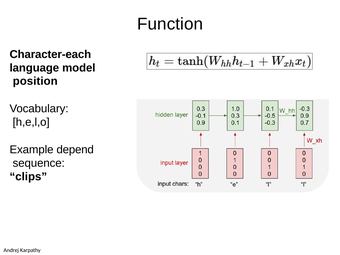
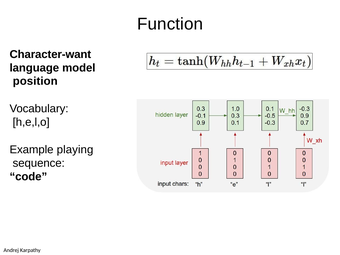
Character-each: Character-each -> Character-want (50, 54)
depend: depend -> playing (75, 150)
clips: clips -> code (28, 177)
